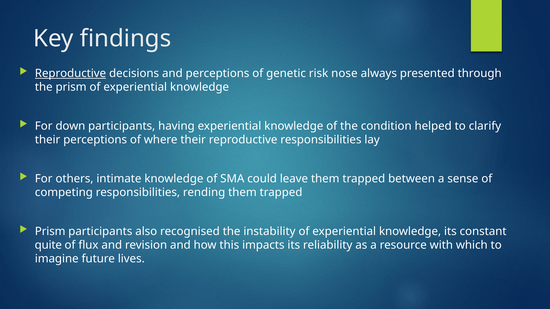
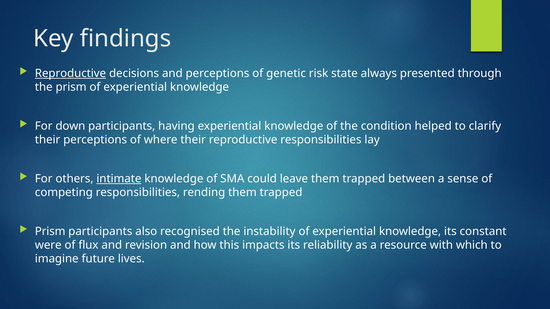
nose: nose -> state (344, 73)
intimate underline: none -> present (119, 179)
quite: quite -> were (48, 245)
